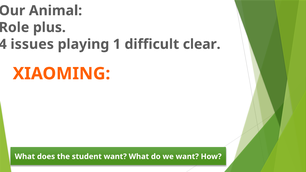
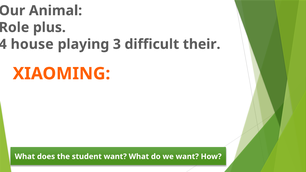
issues: issues -> house (32, 44)
1: 1 -> 3 (117, 44)
clear: clear -> their (202, 44)
